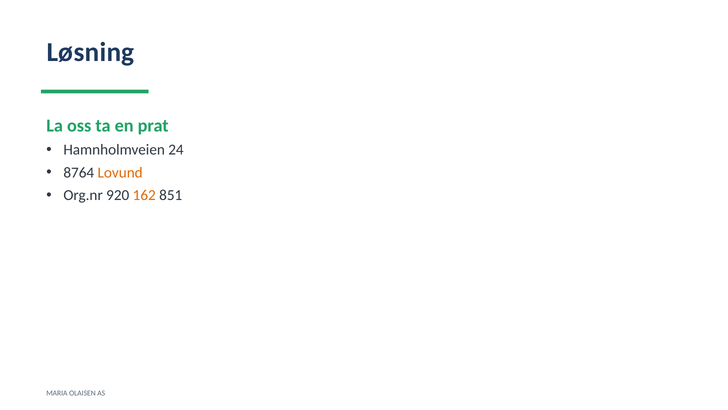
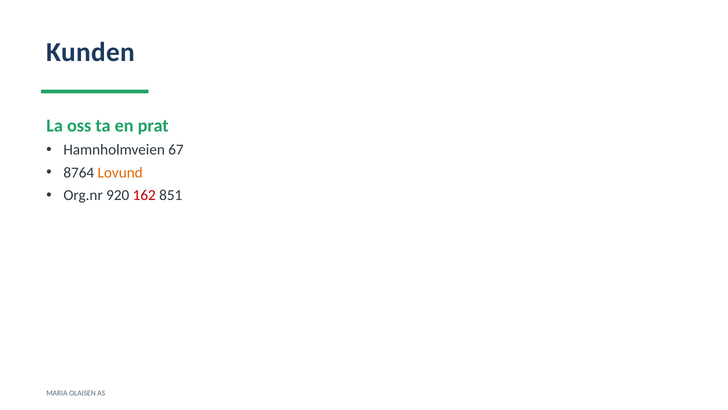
Løsning: Løsning -> Kunden (90, 52)
24: 24 -> 67 (176, 150)
162 colour: orange -> red (144, 195)
